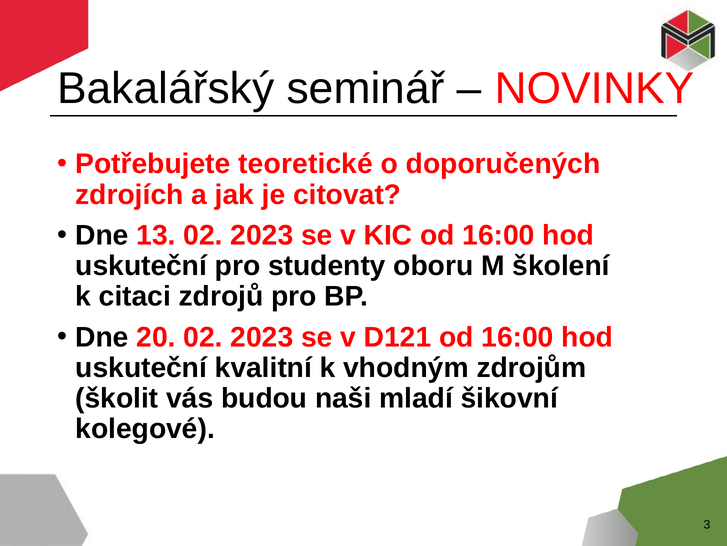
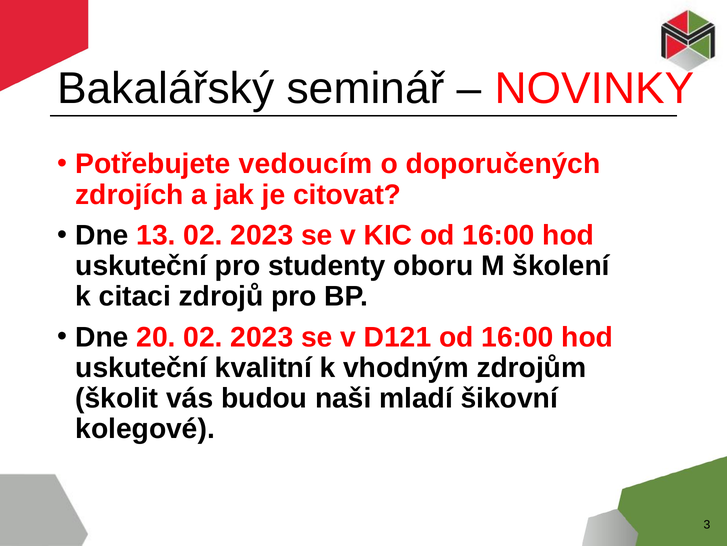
teoretické: teoretické -> vedoucím (306, 164)
